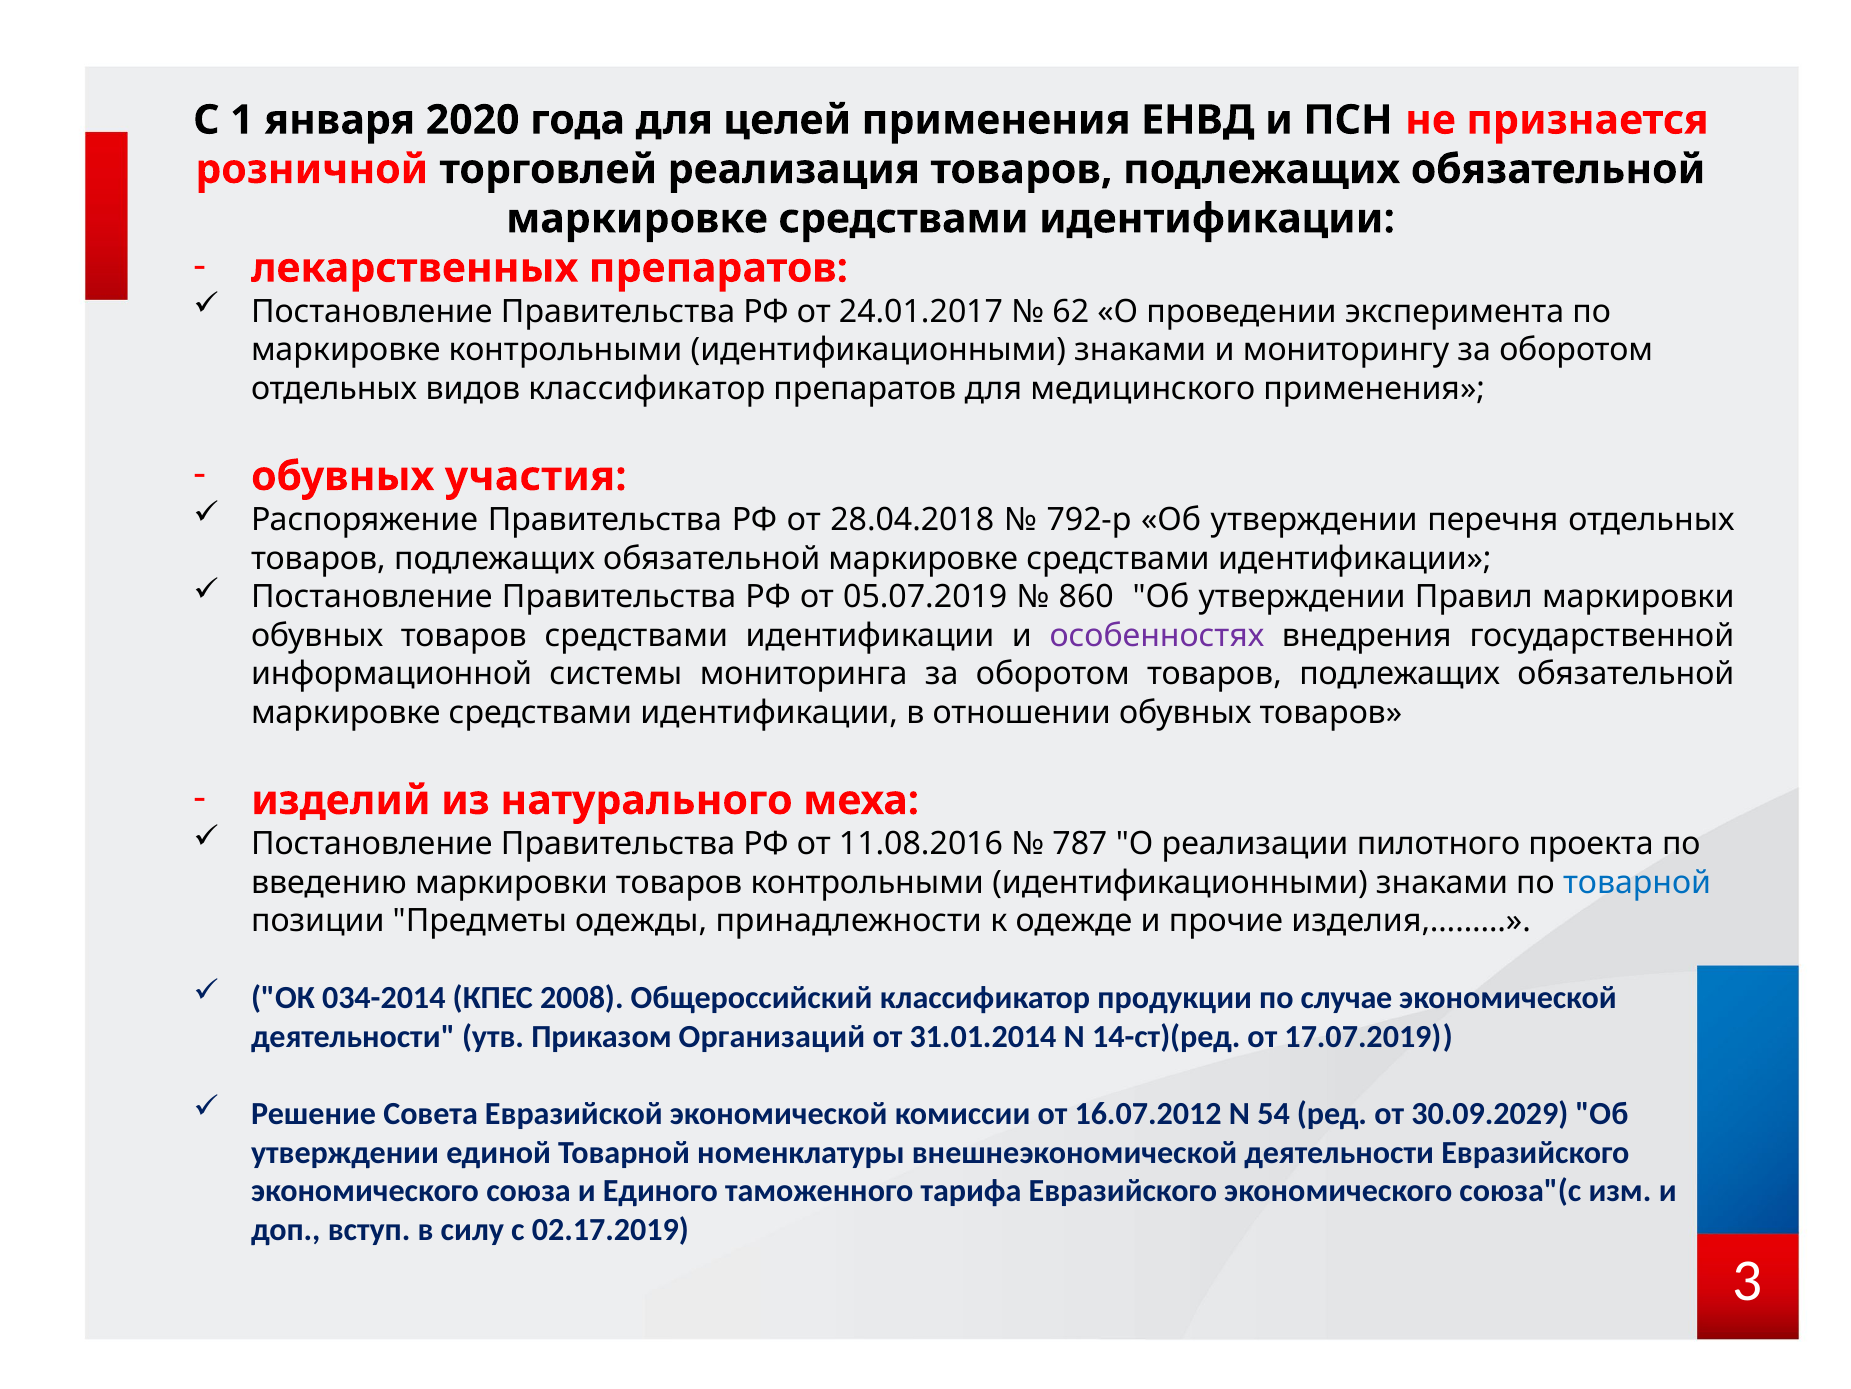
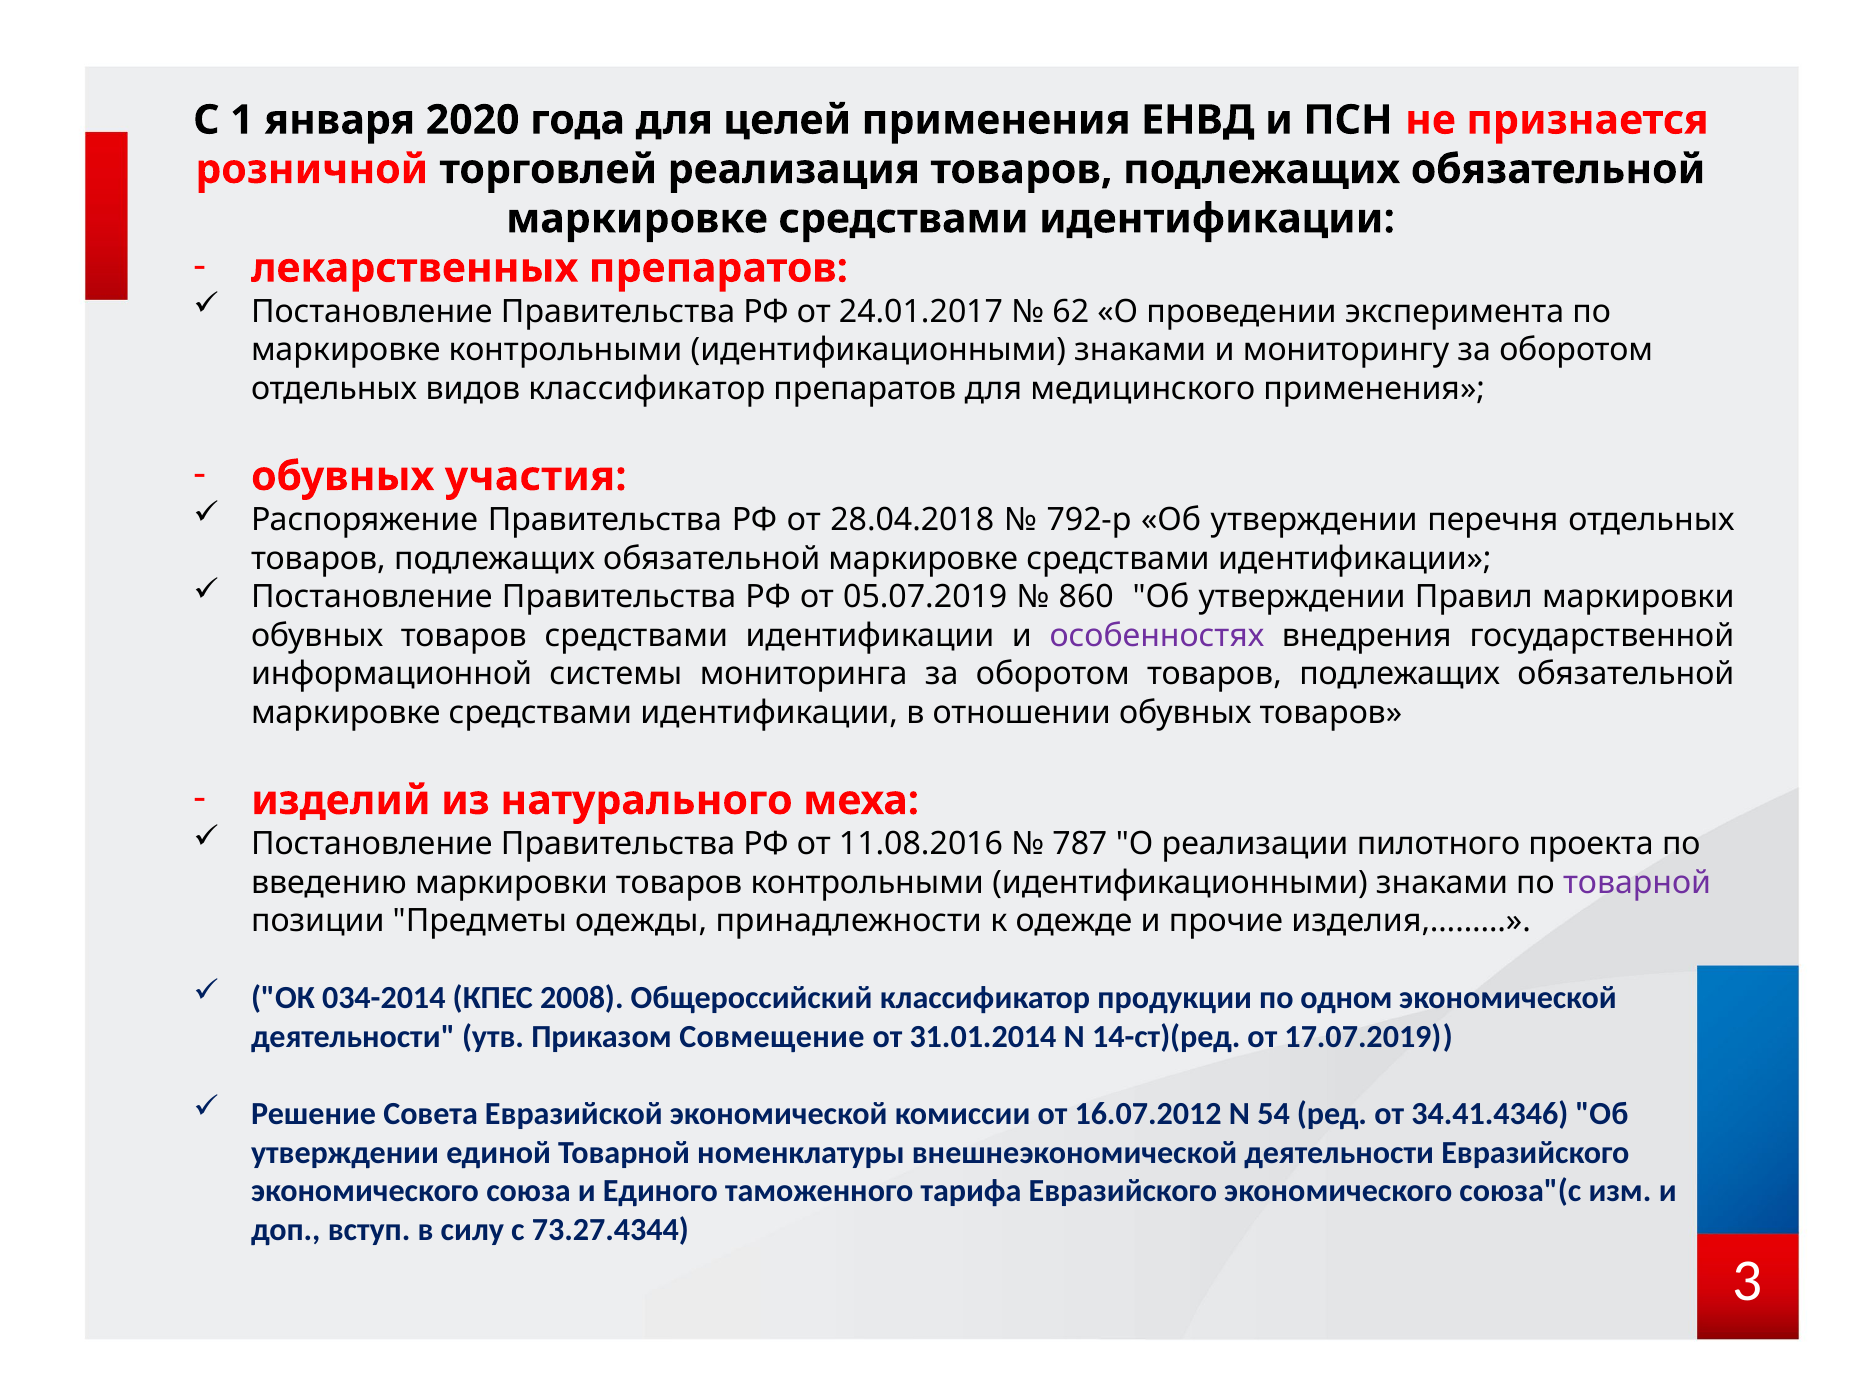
товарной colour: blue -> purple (1637, 882)
случае: случае -> одном (1346, 998)
Организаций: Организаций -> Совмещение (772, 1036)
30.09.2029: 30.09.2029 -> 34.41.4346 (1490, 1113)
02.17.2019: 02.17.2019 -> 73.27.4344 (610, 1229)
